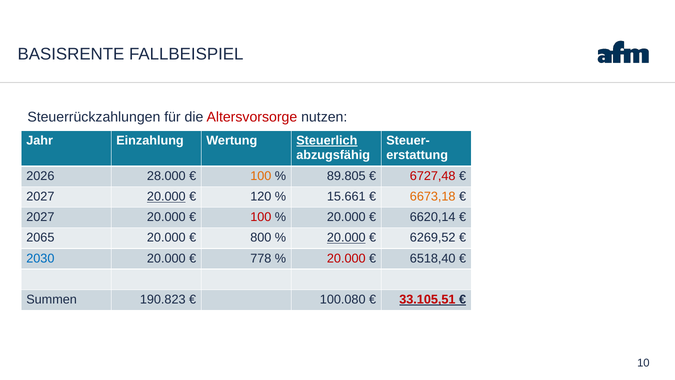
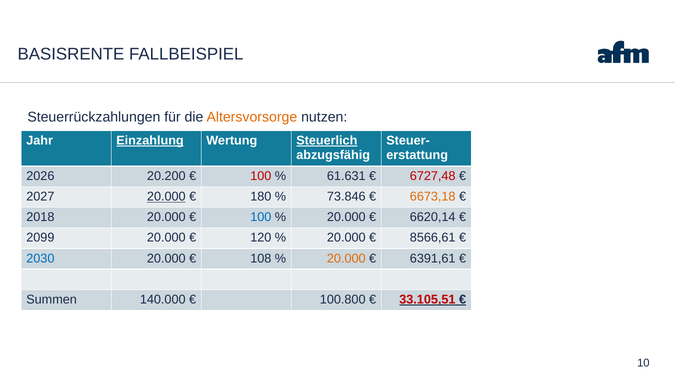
Altersvorsorge colour: red -> orange (252, 117)
Einzahlung underline: none -> present (150, 141)
28.000: 28.000 -> 20.200 (166, 176)
100 colour: orange -> red (261, 176)
89.805: 89.805 -> 61.631 (346, 176)
120: 120 -> 180 (261, 197)
15.661: 15.661 -> 73.846 (346, 197)
2027: 2027 -> 2018 (40, 217)
100 colour: red -> blue (261, 217)
2065: 2065 -> 2099 (40, 238)
800: 800 -> 120 (261, 238)
20.000 underline: present -> none (346, 238)
6269,52: 6269,52 -> 8566,61 (433, 238)
778: 778 -> 108 (261, 258)
20.000 colour: red -> orange (346, 258)
6518,40: 6518,40 -> 6391,61 (433, 258)
190.823: 190.823 -> 140.000 (163, 299)
100.080: 100.080 -> 100.800 (343, 299)
